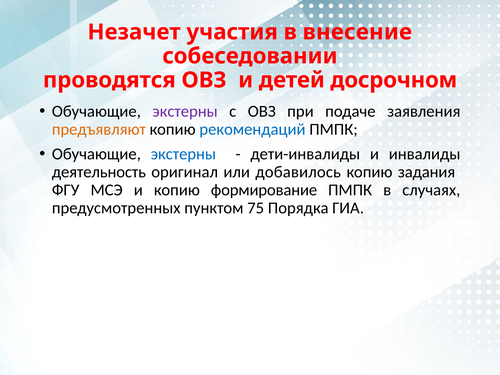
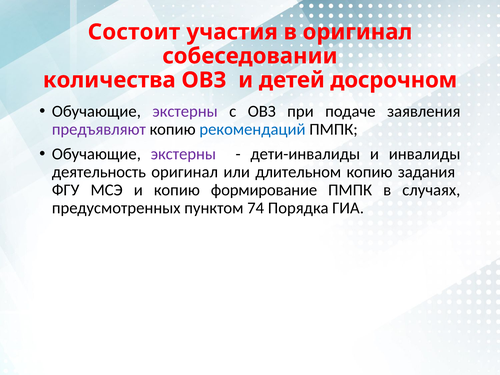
Незачет: Незачет -> Состоит (134, 32)
в внесение: внесение -> оригинал (357, 32)
проводятся: проводятся -> количества (109, 80)
предъявляют colour: orange -> purple (99, 129)
экстерны colour: blue -> purple (183, 154)
добавилось: добавилось -> длительном (298, 172)
75: 75 -> 74 (256, 208)
